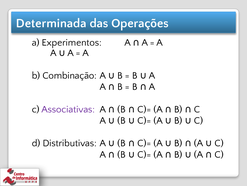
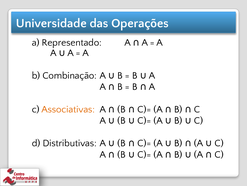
Determinada: Determinada -> Universidade (51, 23)
Experimentos: Experimentos -> Representado (72, 42)
Associativas colour: purple -> orange (68, 109)
